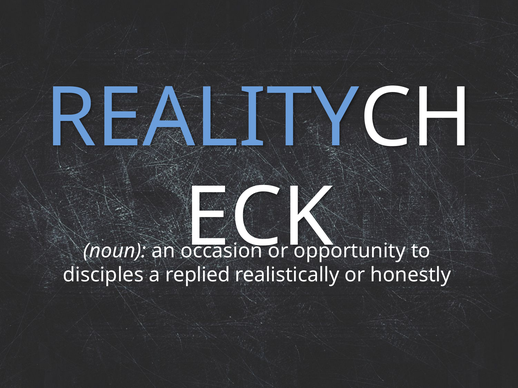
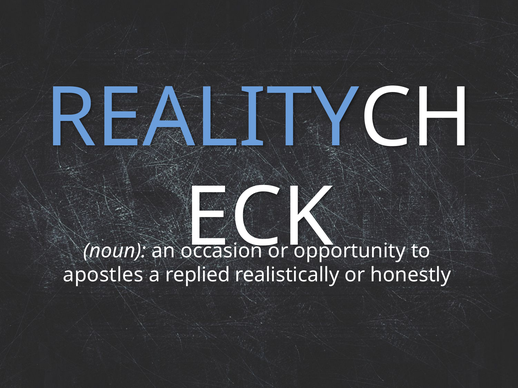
disciples: disciples -> apostles (103, 275)
